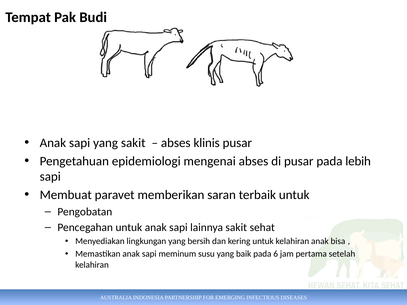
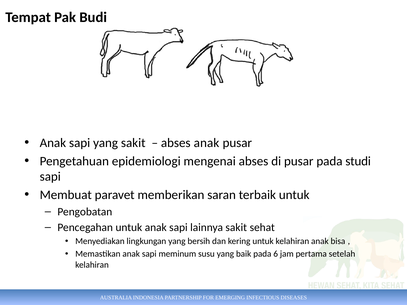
abses klinis: klinis -> anak (207, 143)
lebih: lebih -> studi (358, 161)
